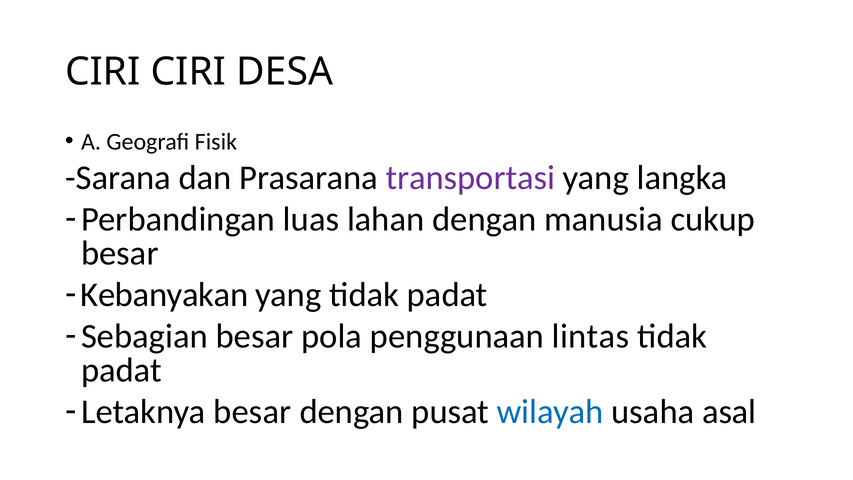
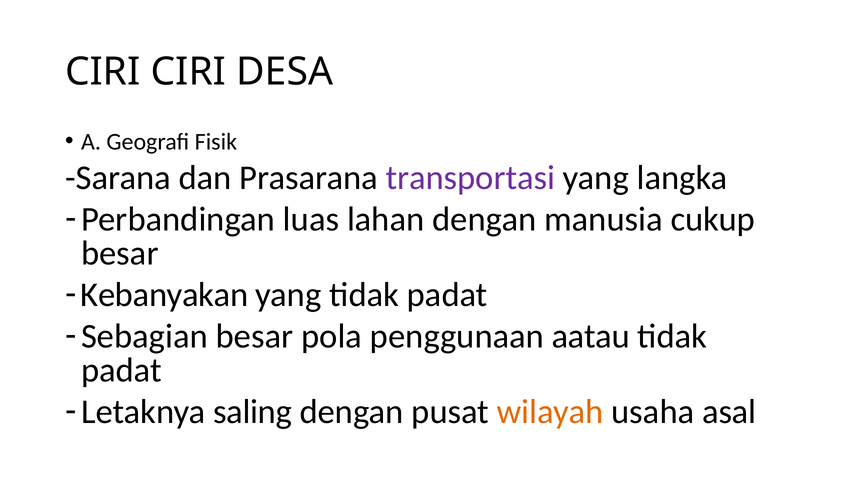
lintas: lintas -> aatau (591, 336)
Letaknya besar: besar -> saling (253, 412)
wilayah colour: blue -> orange (550, 412)
